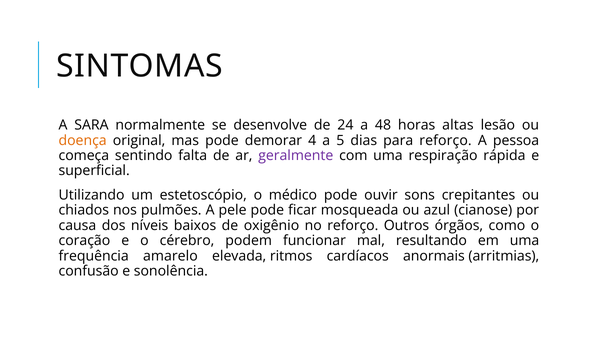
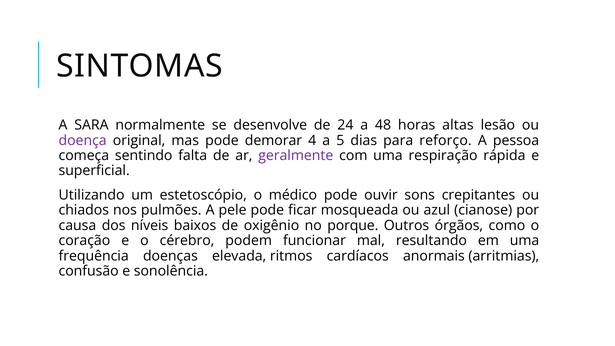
doença colour: orange -> purple (83, 140)
no reforço: reforço -> porque (353, 225)
amarelo: amarelo -> doenças (170, 256)
